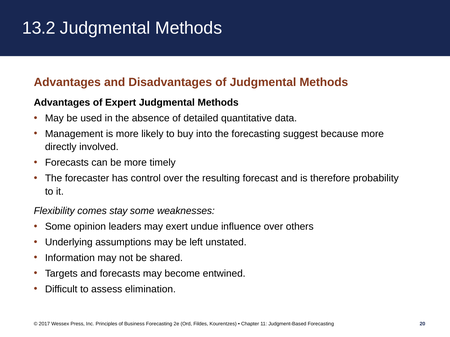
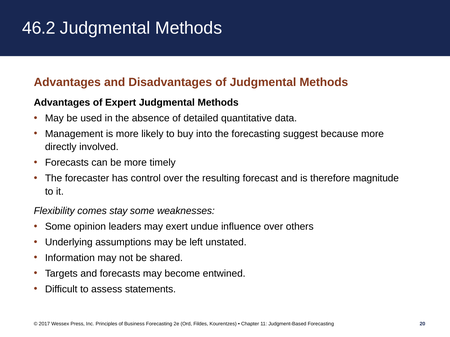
13.2: 13.2 -> 46.2 (39, 28)
probability: probability -> magnitude (376, 179)
elimination: elimination -> statements (150, 290)
